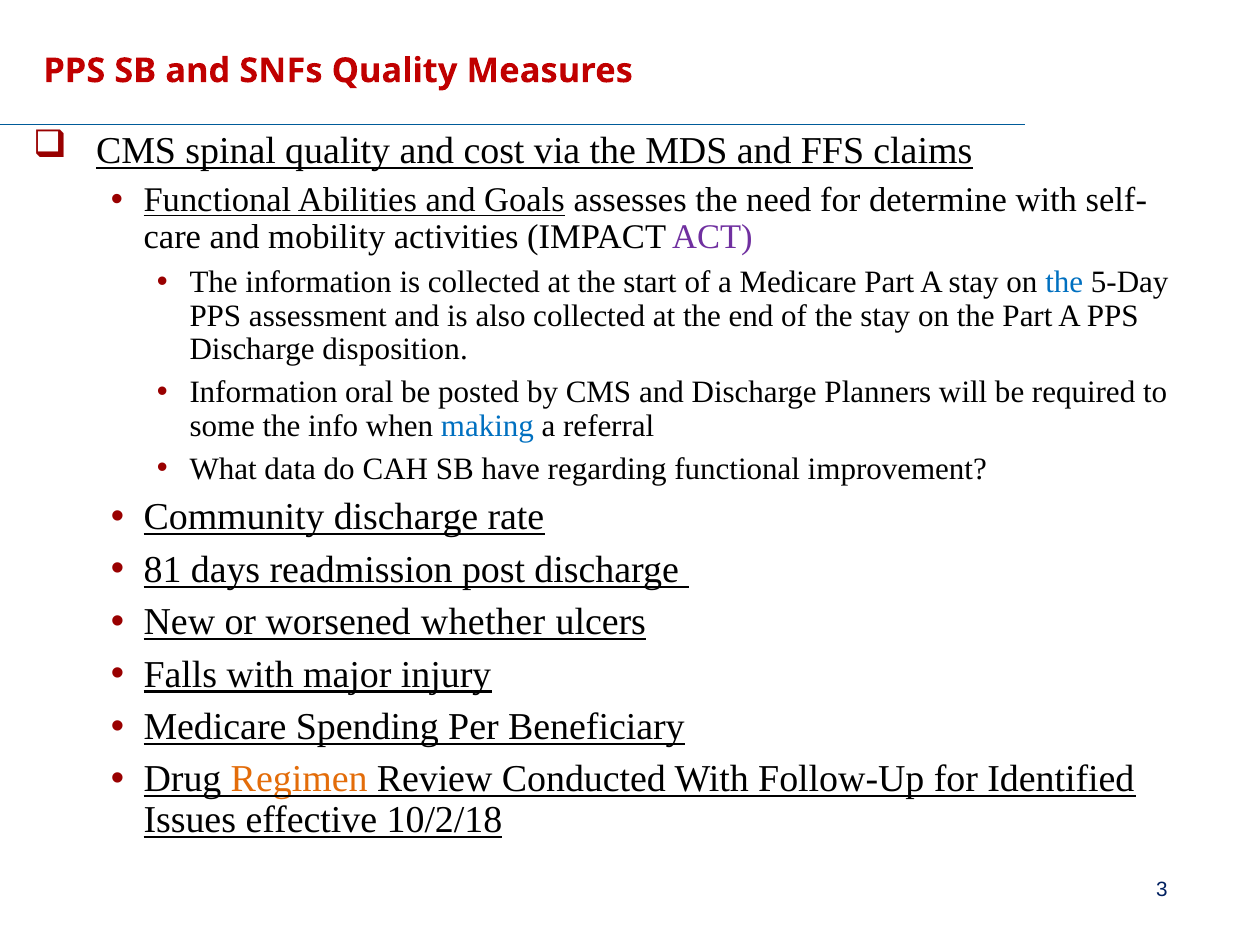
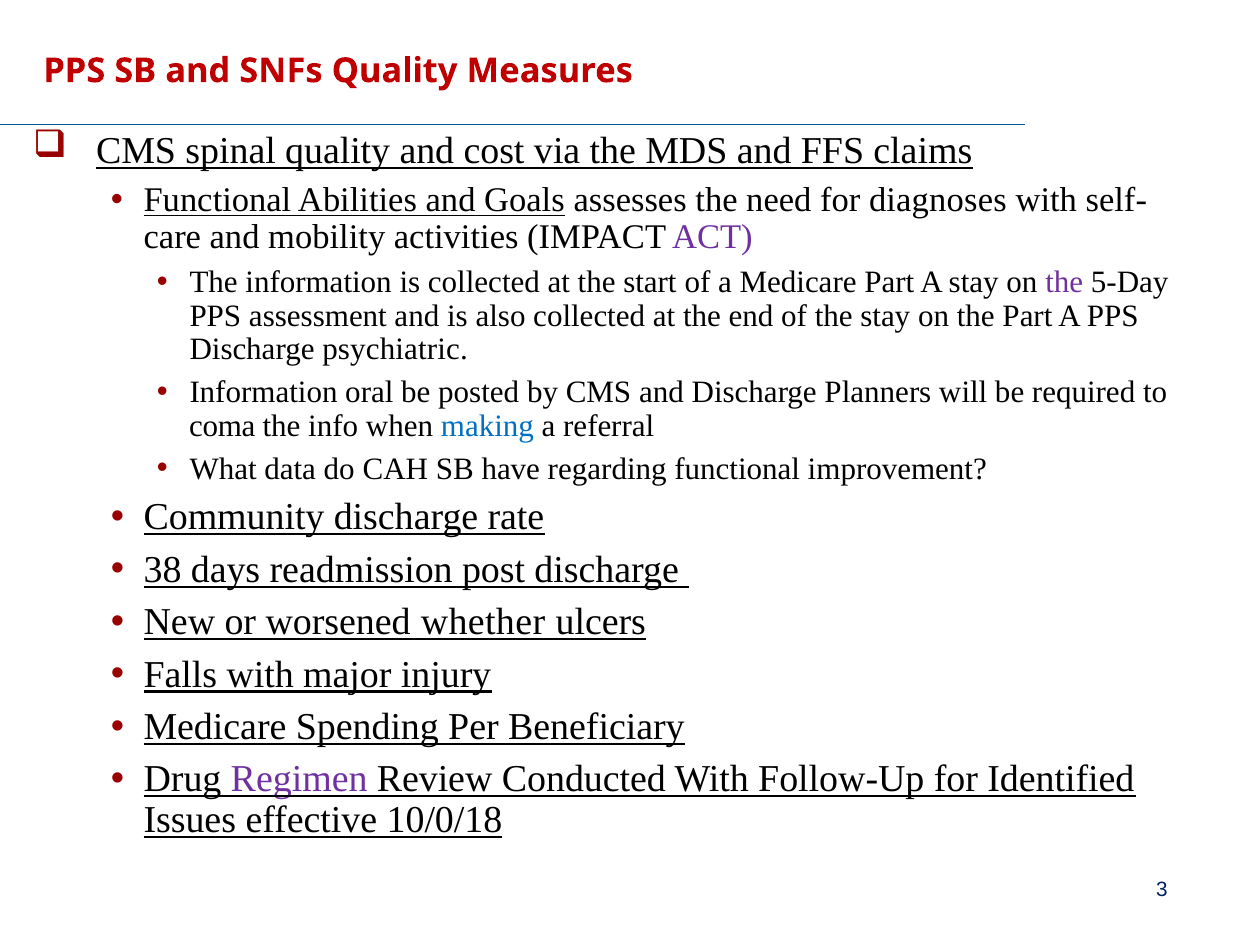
determine: determine -> diagnoses (938, 200)
the colour: blue -> purple (1064, 282)
disposition: disposition -> psychiatric (395, 349)
some: some -> coma (222, 426)
81: 81 -> 38 (163, 570)
Regimen colour: orange -> purple (299, 779)
10/2/18: 10/2/18 -> 10/0/18 (444, 820)
